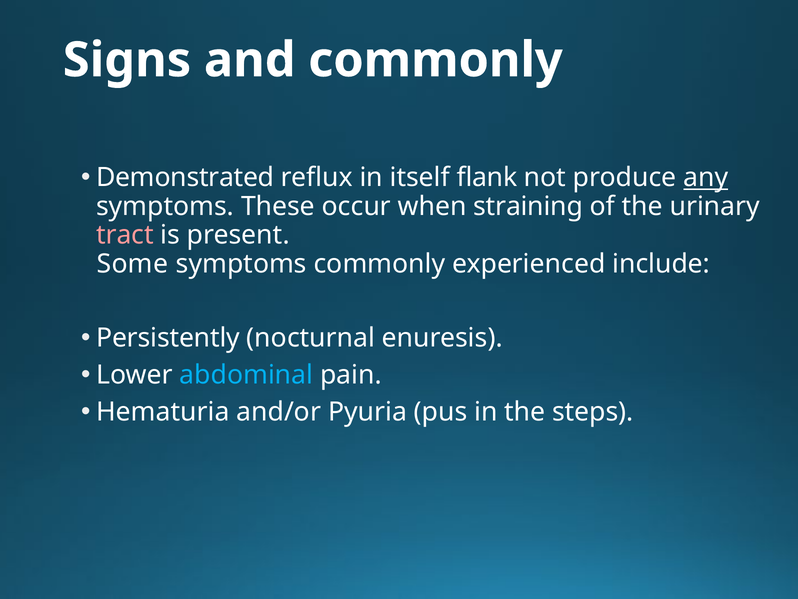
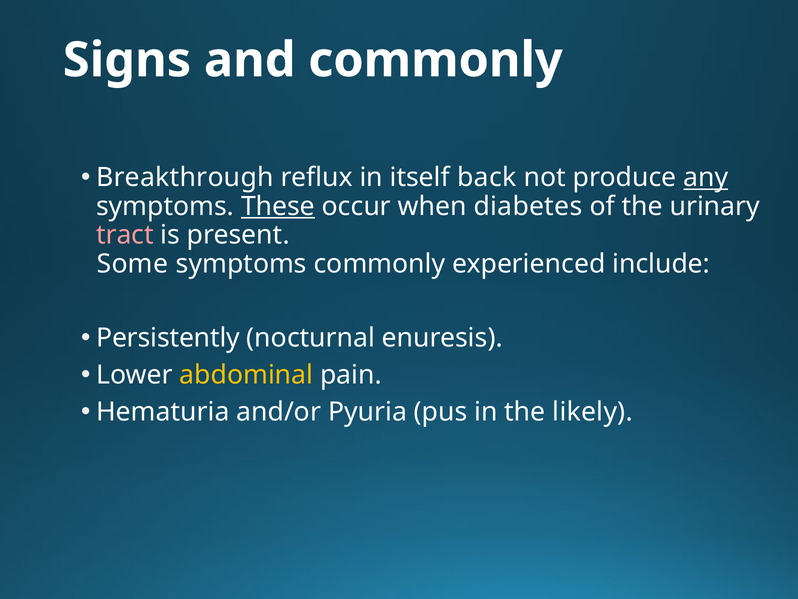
Demonstrated: Demonstrated -> Breakthrough (185, 178)
flank: flank -> back (487, 178)
These underline: none -> present (278, 206)
straining: straining -> diabetes (528, 206)
abdominal colour: light blue -> yellow (246, 375)
steps: steps -> likely (593, 412)
